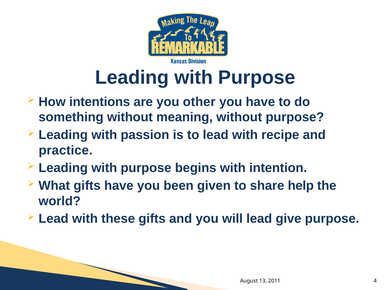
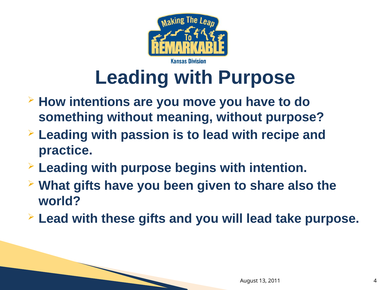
other: other -> move (199, 102)
help: help -> also (301, 185)
give: give -> take (289, 218)
